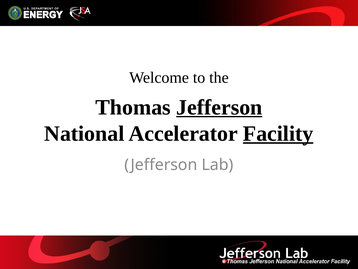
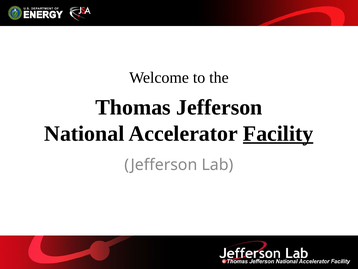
Jefferson underline: present -> none (219, 107)
